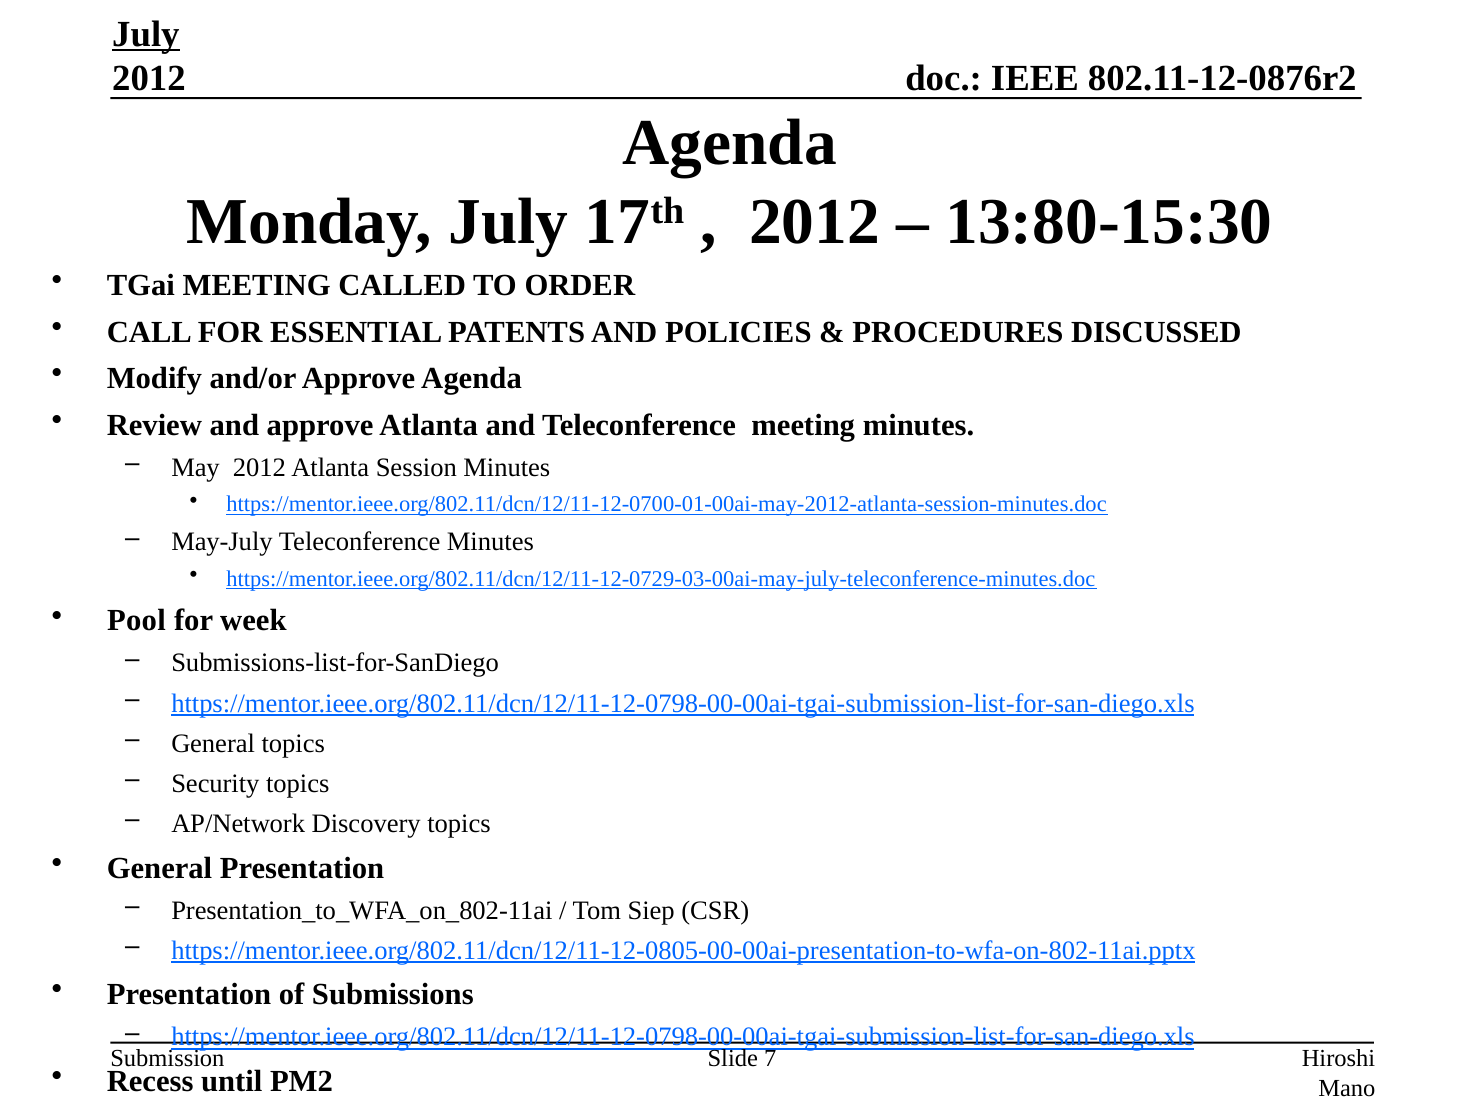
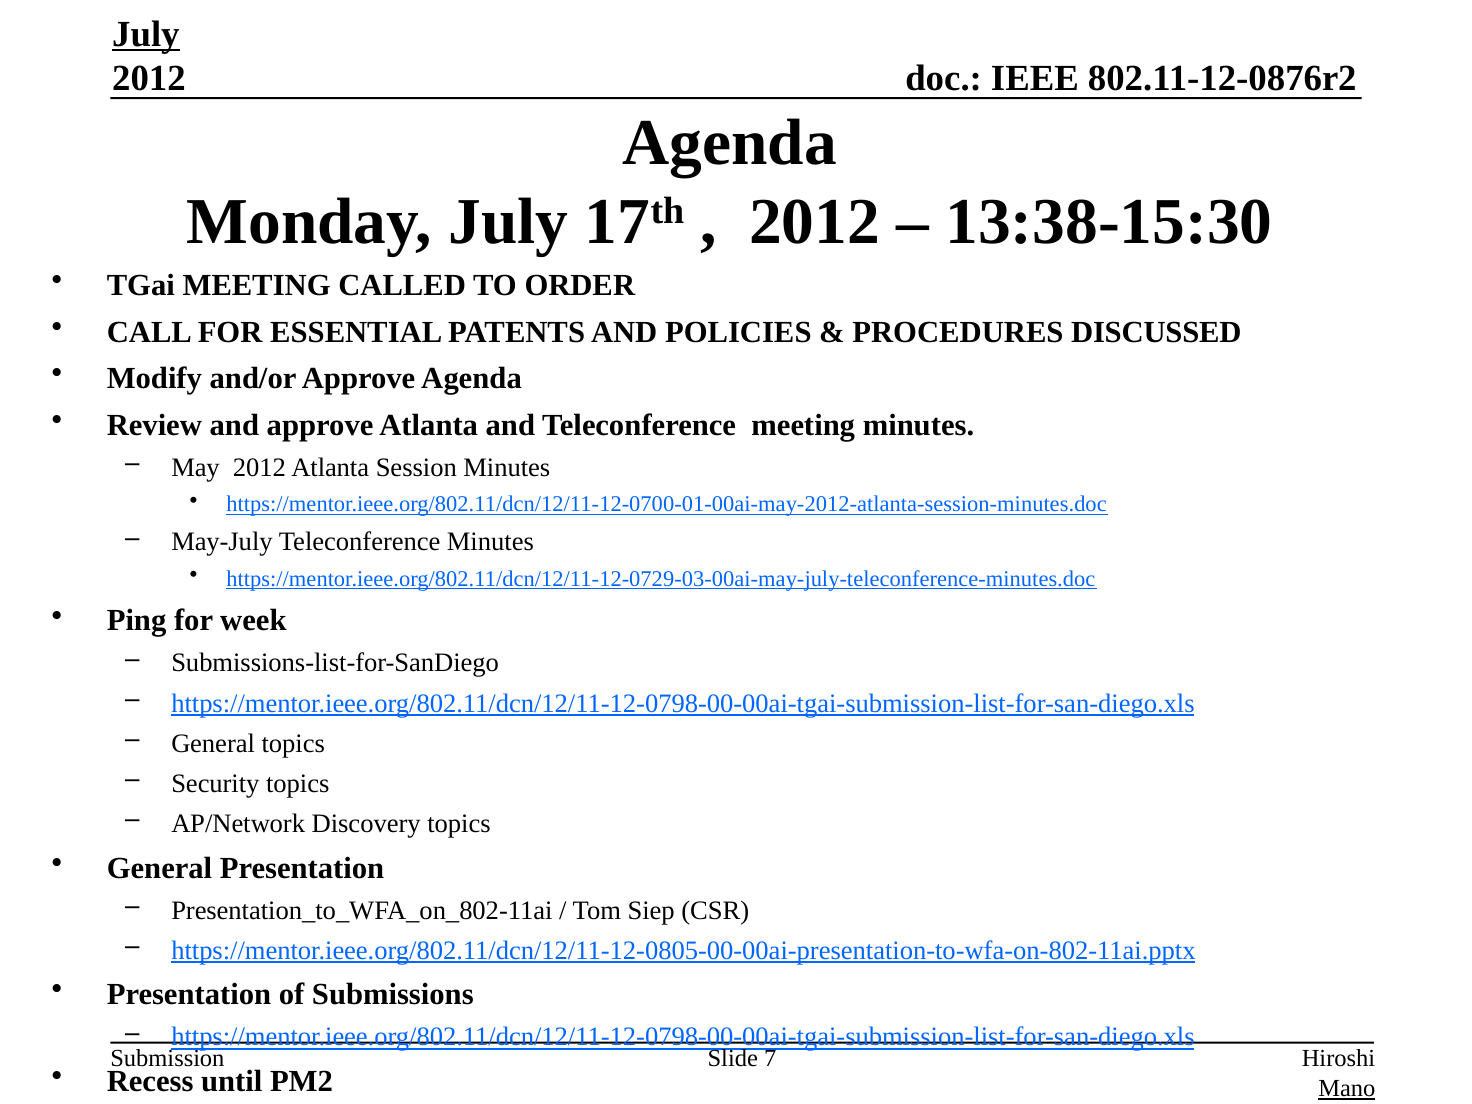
13:80-15:30: 13:80-15:30 -> 13:38-15:30 (1109, 222)
Pool: Pool -> Ping (137, 621)
Mano underline: none -> present (1347, 1088)
